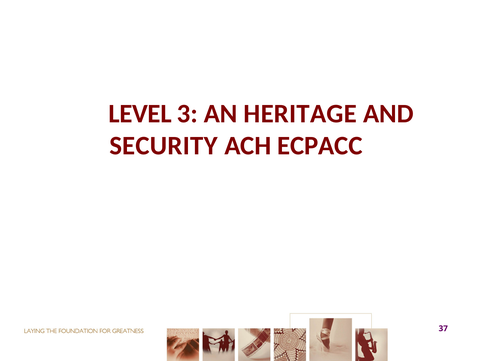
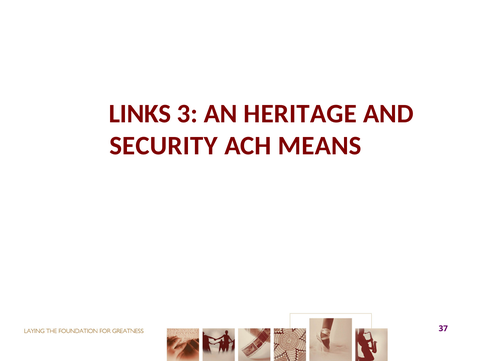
LEVEL: LEVEL -> LINKS (140, 113)
ECPACC: ECPACC -> MEANS (320, 146)
